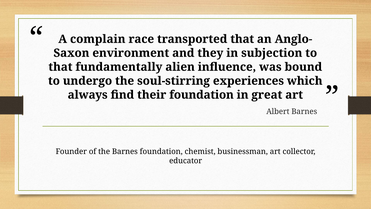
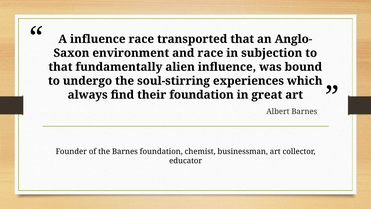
A complain: complain -> influence (98, 39)
and they: they -> race (210, 53)
